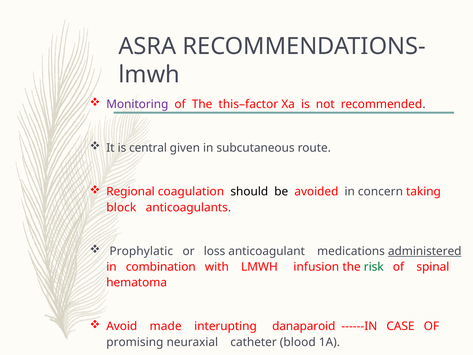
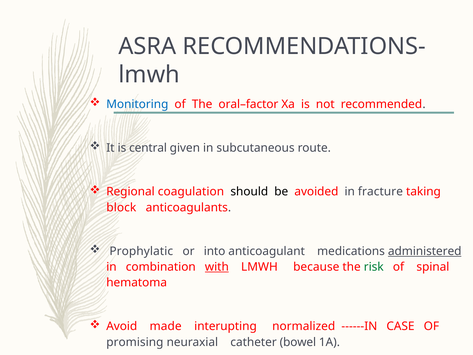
Monitoring colour: purple -> blue (137, 104)
this–factor: this–factor -> oral–factor (248, 104)
concern: concern -> fracture (380, 192)
loss: loss -> into (215, 251)
with underline: none -> present (217, 267)
infusion: infusion -> because (316, 267)
danaparoid: danaparoid -> normalized (304, 326)
blood: blood -> bowel (298, 342)
